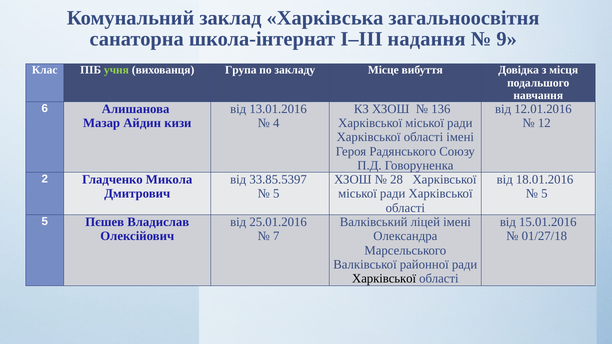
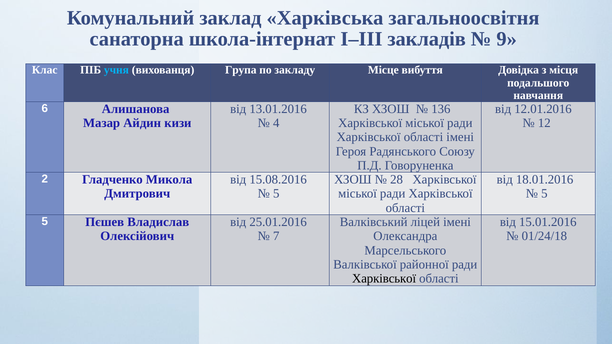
надання: надання -> закладів (427, 39)
учня colour: light green -> light blue (116, 70)
33.85.5397: 33.85.5397 -> 15.08.2016 (278, 180)
01/27/18: 01/27/18 -> 01/24/18 (544, 236)
